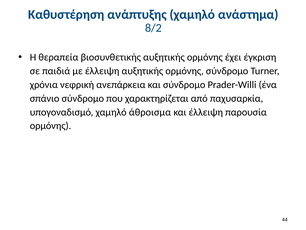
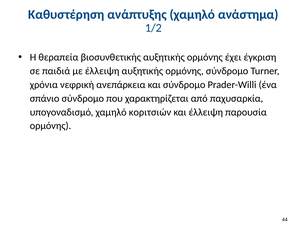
8/2: 8/2 -> 1/2 (153, 28)
άθροισμα: άθροισμα -> κοριτσιών (150, 112)
